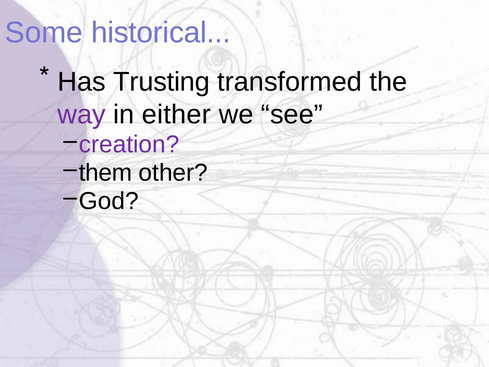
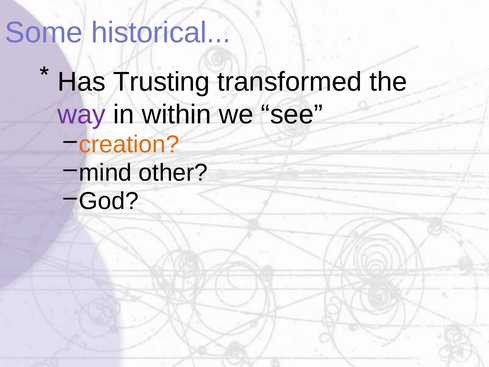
either: either -> within (177, 114)
creation colour: purple -> orange (129, 144)
them: them -> mind (105, 173)
